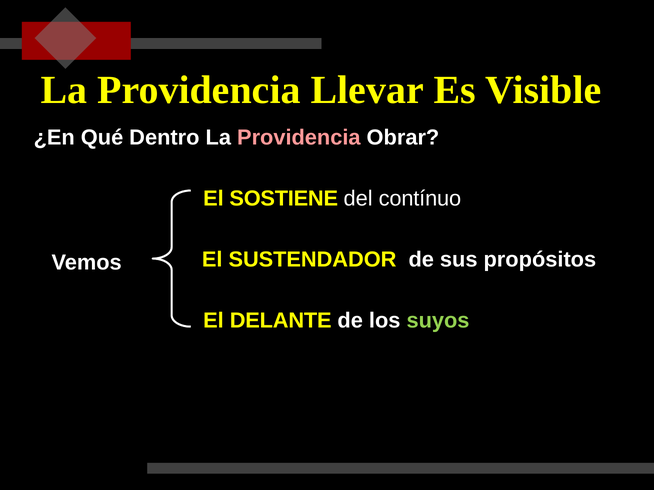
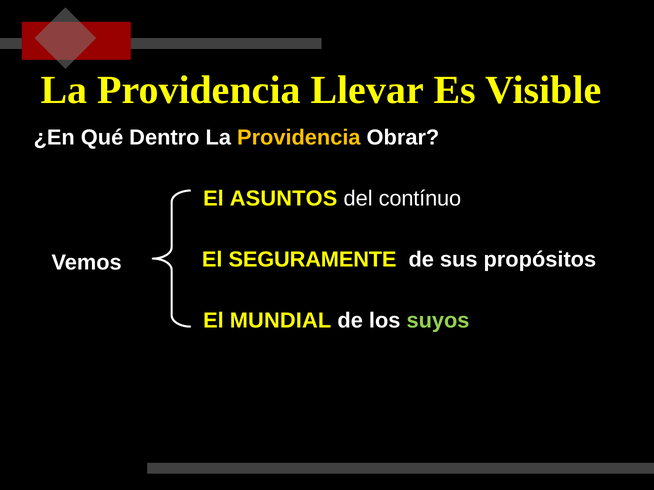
Providencia colour: pink -> yellow (299, 138)
SOSTIENE: SOSTIENE -> ASUNTOS (284, 199)
SUSTENDADOR: SUSTENDADOR -> SEGURAMENTE (313, 260)
DELANTE: DELANTE -> MUNDIAL (281, 321)
